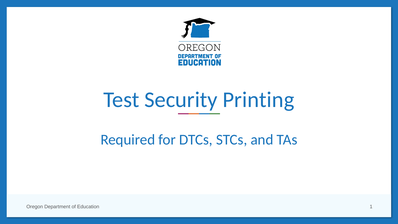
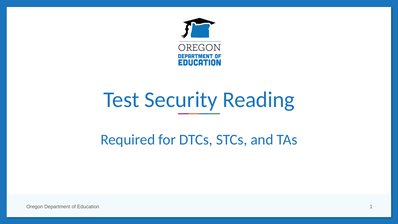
Printing: Printing -> Reading (259, 100)
